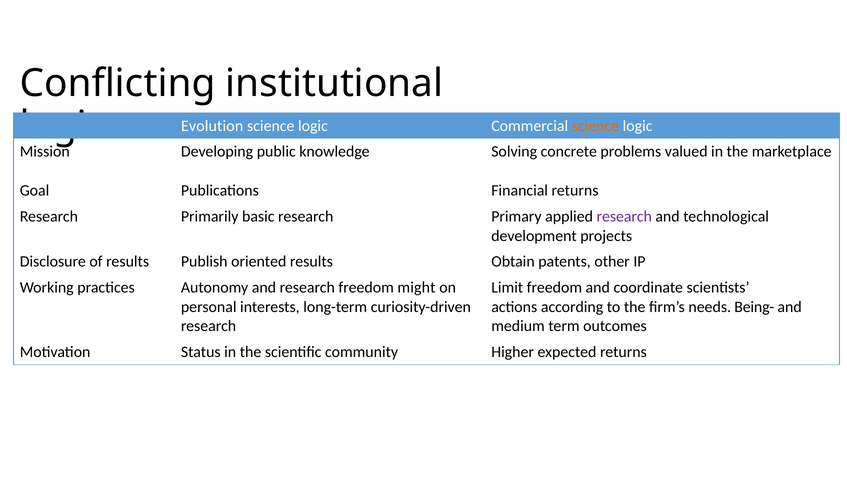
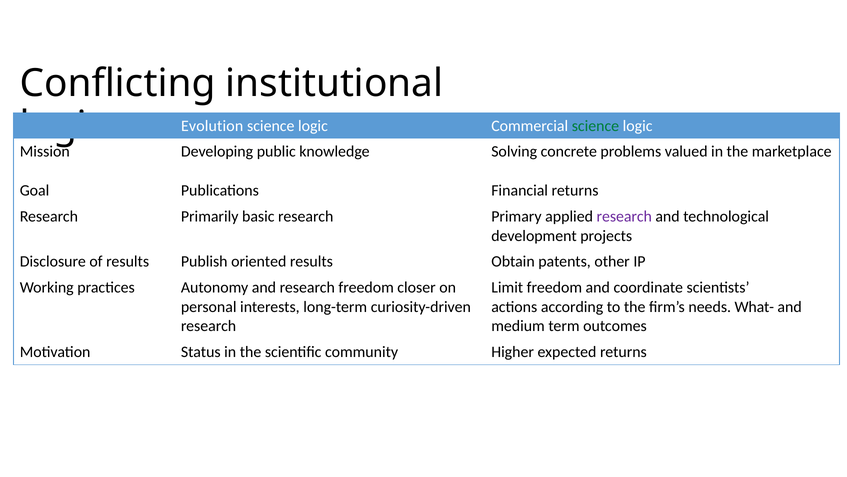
science colour: orange -> green (595, 126)
might: might -> closer (417, 287)
Being-: Being- -> What- (754, 306)
